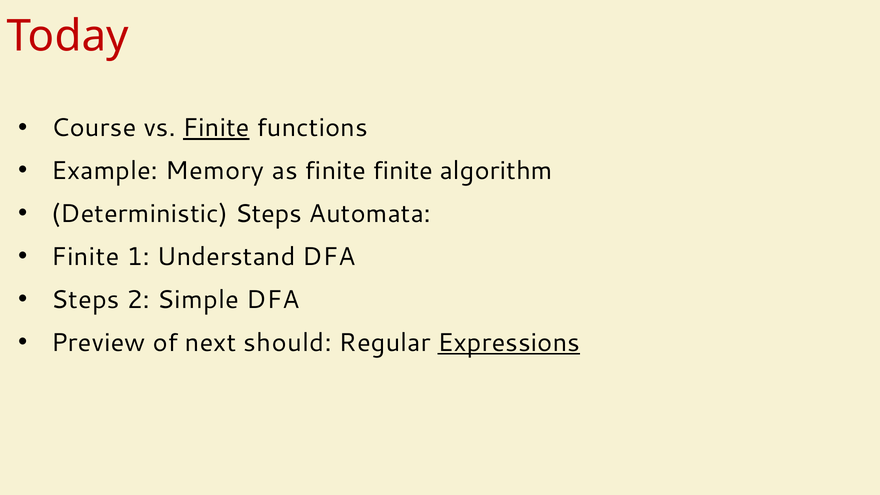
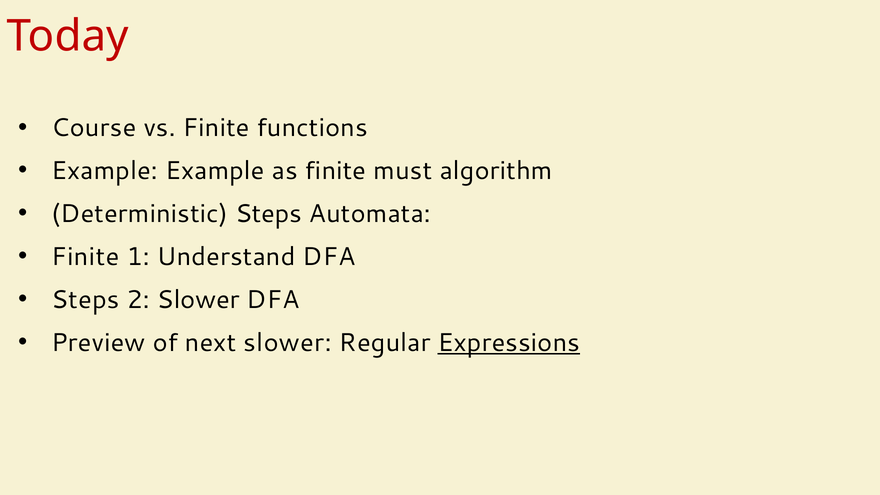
Finite underline: present -> none (216, 128)
Example Memory: Memory -> Example (215, 171)
finite finite: finite -> must (403, 171)
2 Simple: Simple -> Slower (198, 300)
next should: should -> slower (288, 343)
